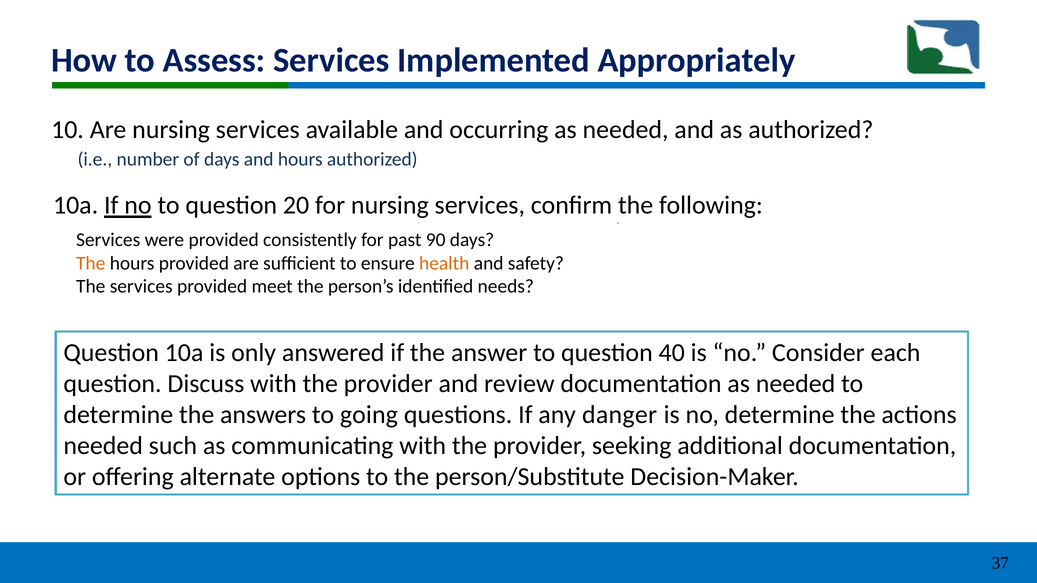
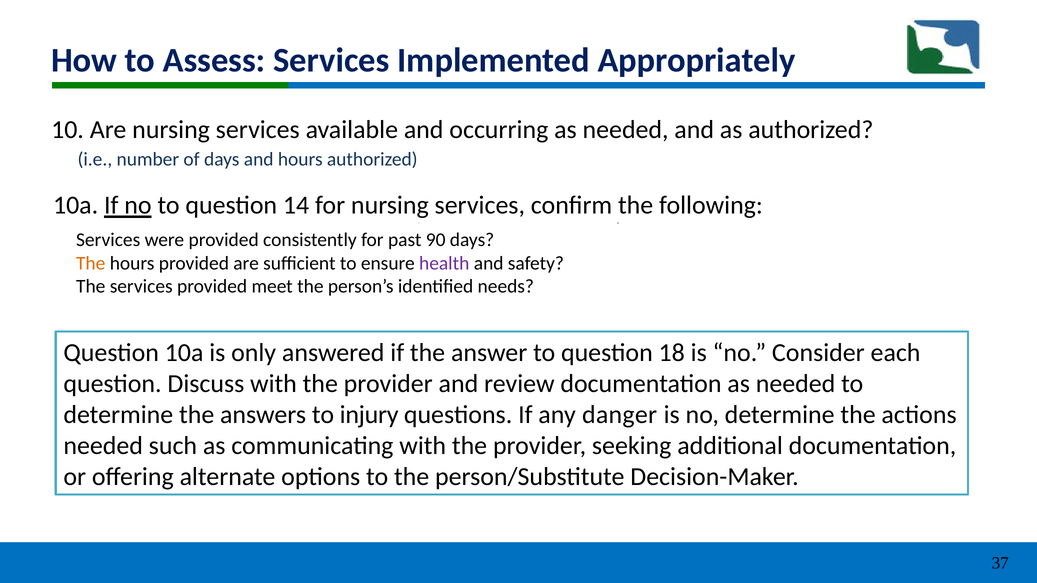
20: 20 -> 14 (296, 206)
health colour: orange -> purple (444, 263)
40: 40 -> 18 (672, 353)
going: going -> injury (369, 415)
